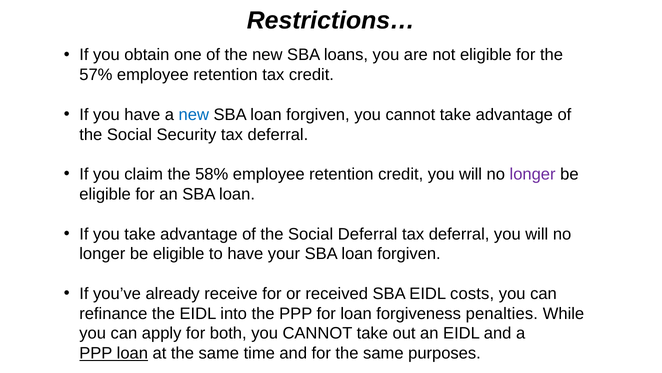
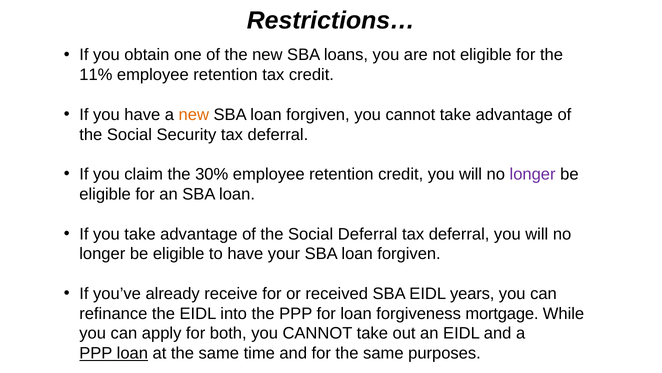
57%: 57% -> 11% (96, 75)
new colour: blue -> orange (194, 114)
58%: 58% -> 30% (212, 174)
costs: costs -> years (472, 293)
penalties: penalties -> mortgage (502, 313)
